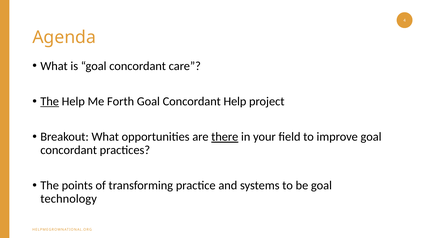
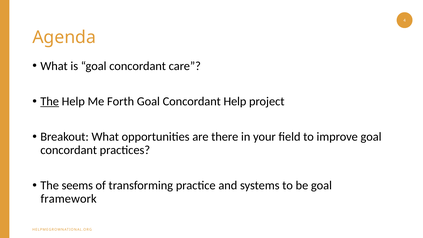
there underline: present -> none (225, 137)
points: points -> seems (77, 186)
technology: technology -> framework (69, 199)
